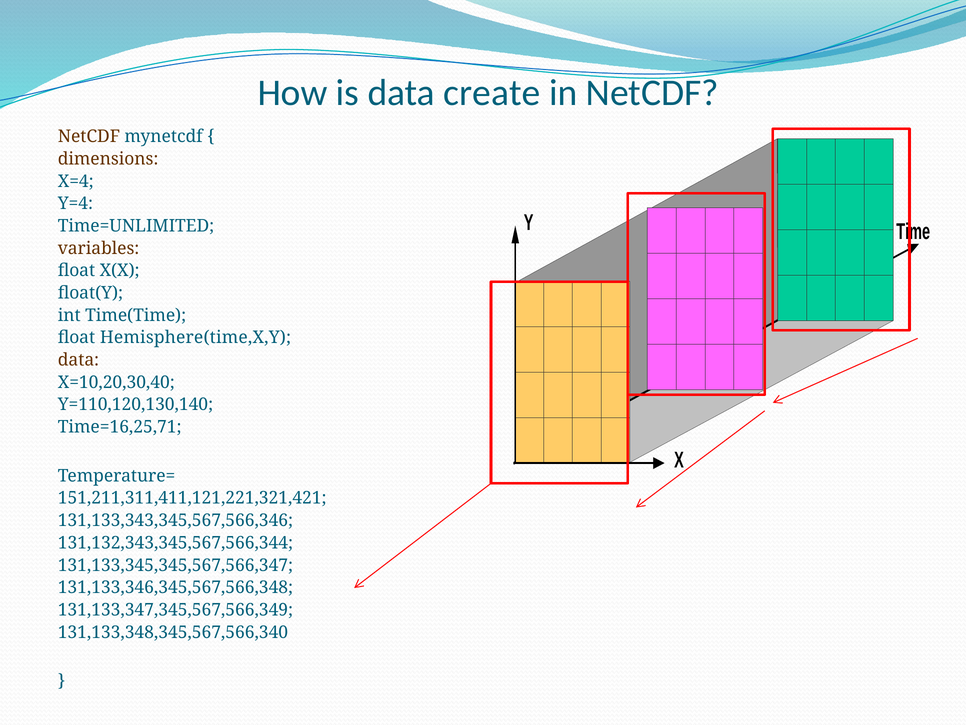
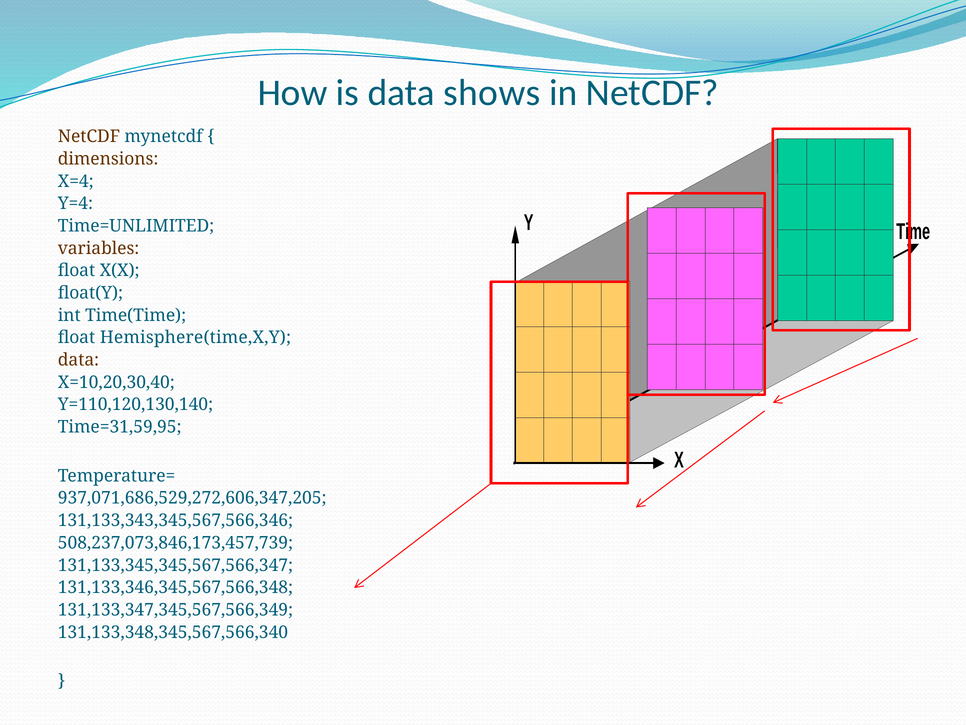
create: create -> shows (492, 93)
Time=16,25,71: Time=16,25,71 -> Time=31,59,95 (120, 427)
151,211,311,411,121,221,321,421: 151,211,311,411,121,221,321,421 -> 937,071,686,529,272,606,347,205 (192, 498)
131,132,343,345,567,566,344: 131,132,343,345,567,566,344 -> 508,237,073,846,173,457,739 (175, 543)
